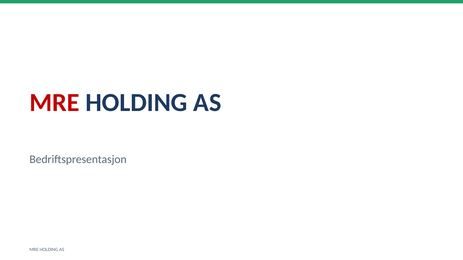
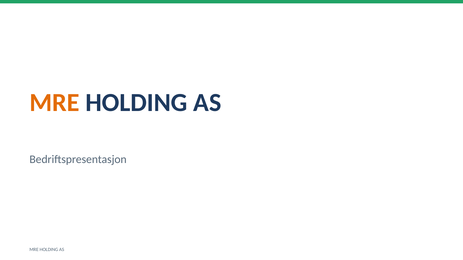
MRE colour: red -> orange (54, 103)
